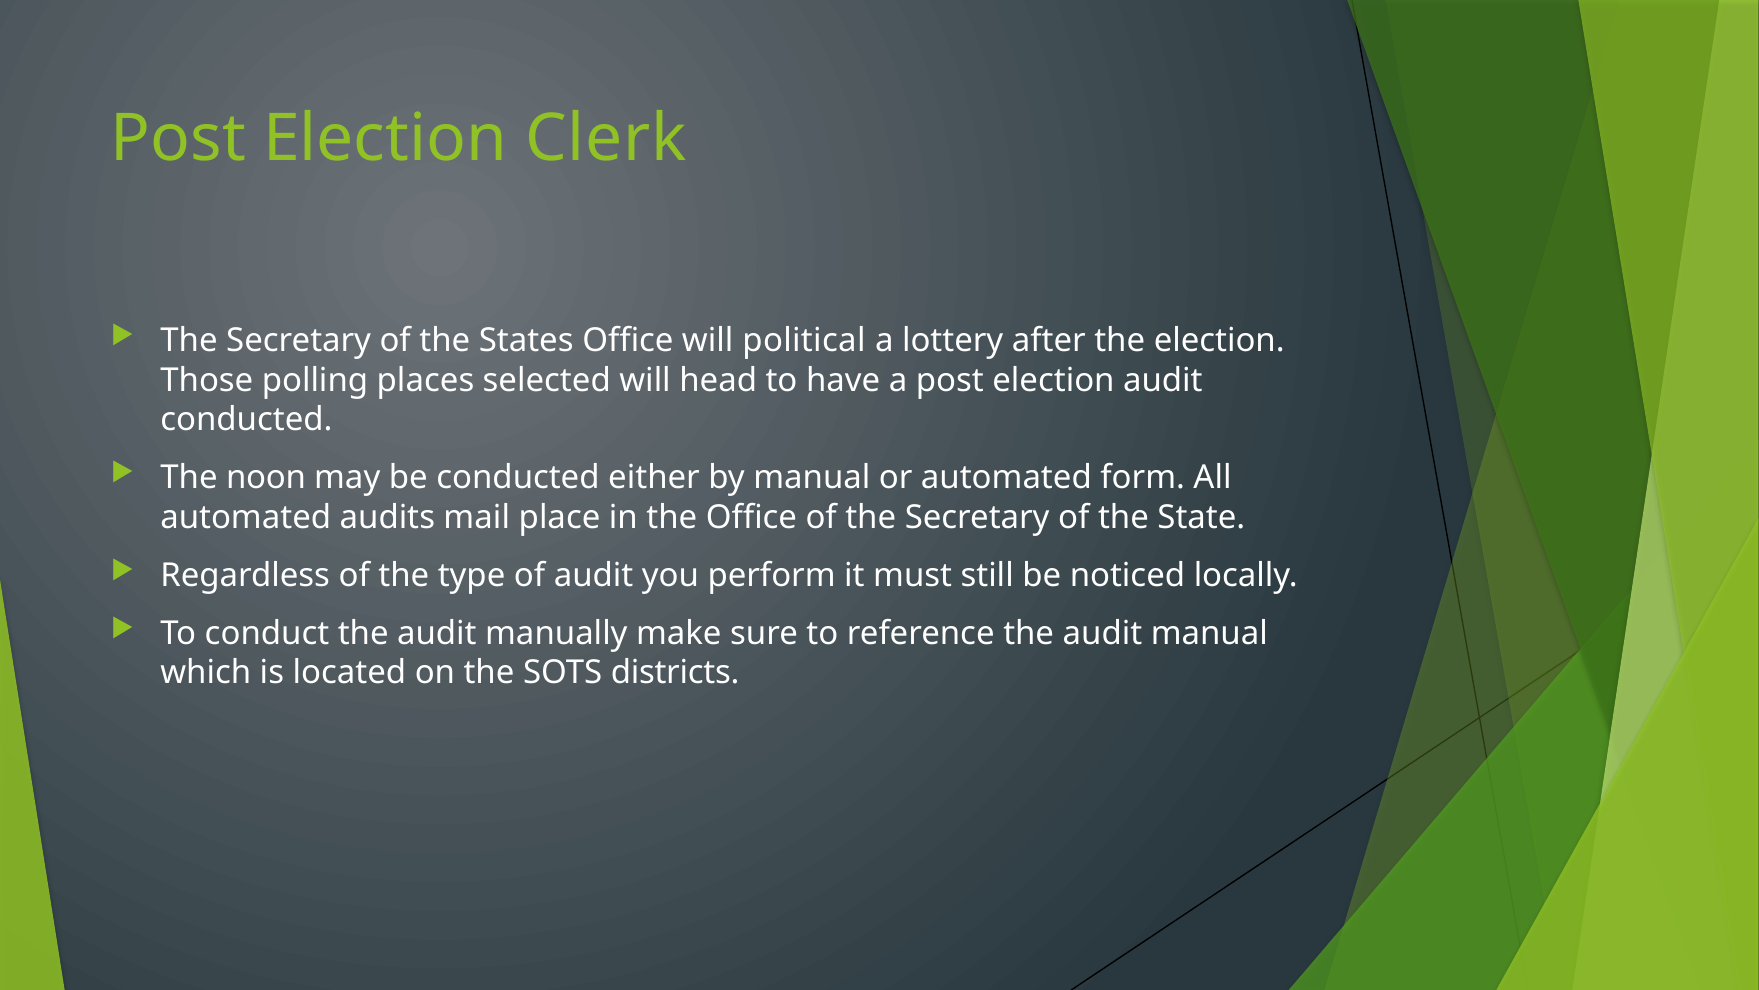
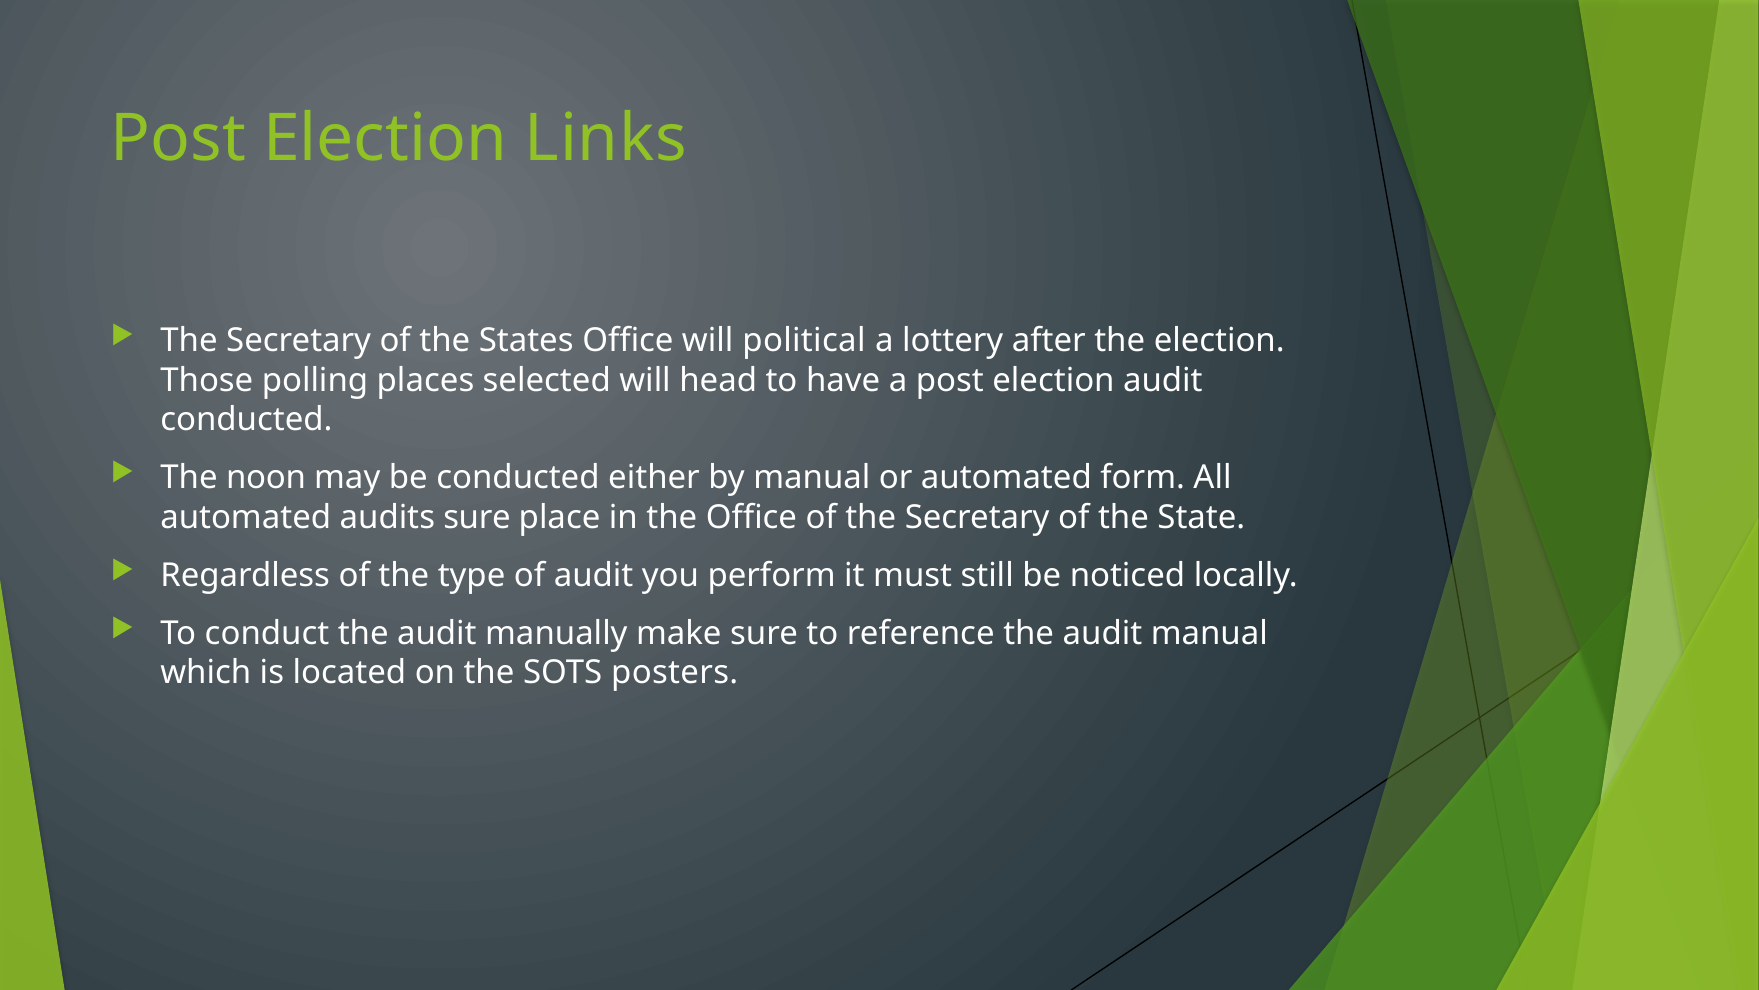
Clerk: Clerk -> Links (606, 139)
audits mail: mail -> sure (477, 517)
districts: districts -> posters (675, 672)
